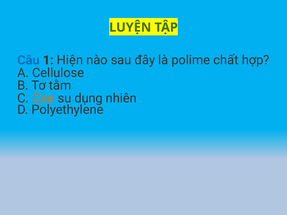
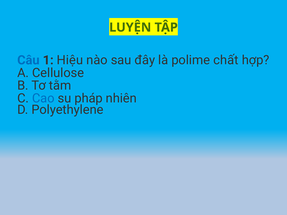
Hiện: Hiện -> Hiệu (70, 60)
Cao colour: orange -> blue (43, 98)
dụng: dụng -> pháp (89, 98)
